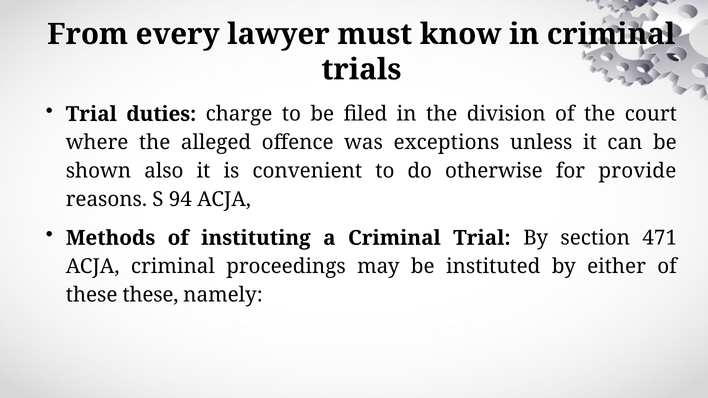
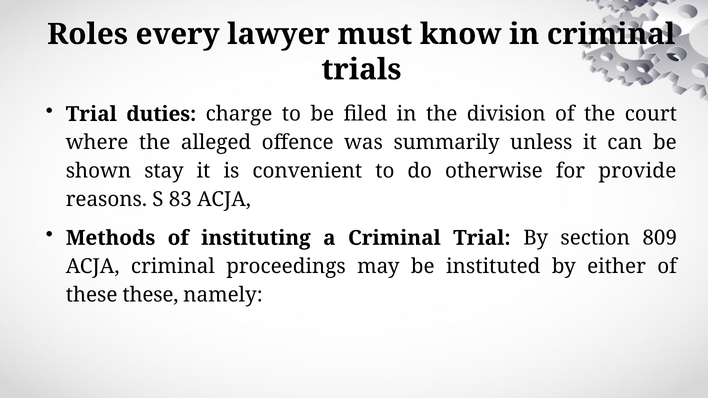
From: From -> Roles (88, 34)
exceptions: exceptions -> summarily (447, 143)
also: also -> stay (164, 171)
94: 94 -> 83 (180, 200)
471: 471 -> 809 (660, 238)
